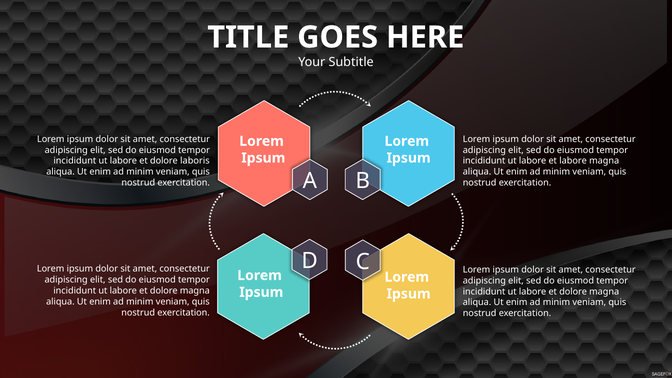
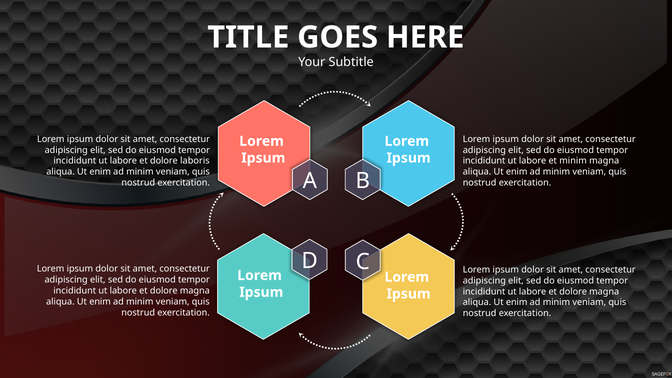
et labore: labore -> minim (573, 161)
